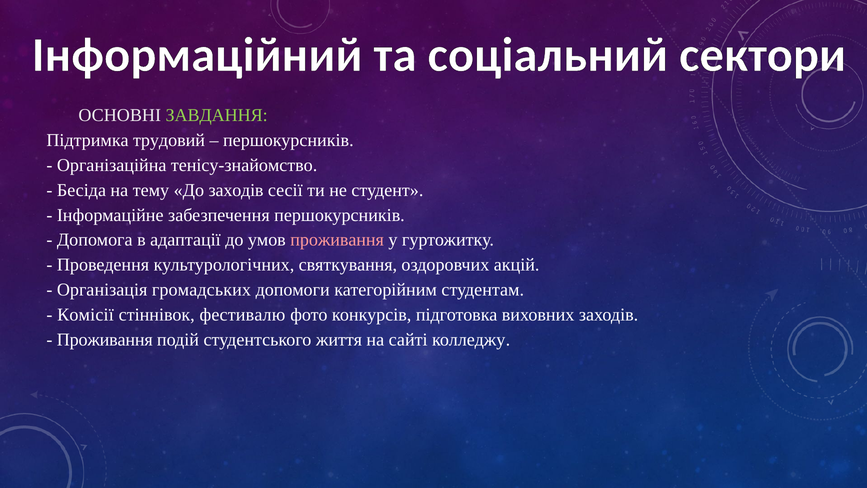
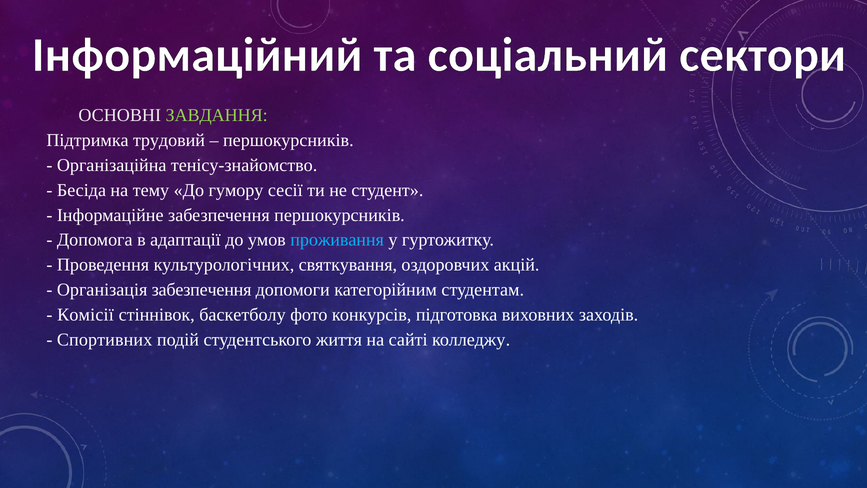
До заходів: заходів -> гумору (236, 190)
проживання colour: pink -> light blue (337, 240)
Організація громадських: громадських -> забезпечення (202, 290)
фестивалю: фестивалю -> баскетболу (242, 315)
Проживання: Проживання -> Спортивних (105, 340)
